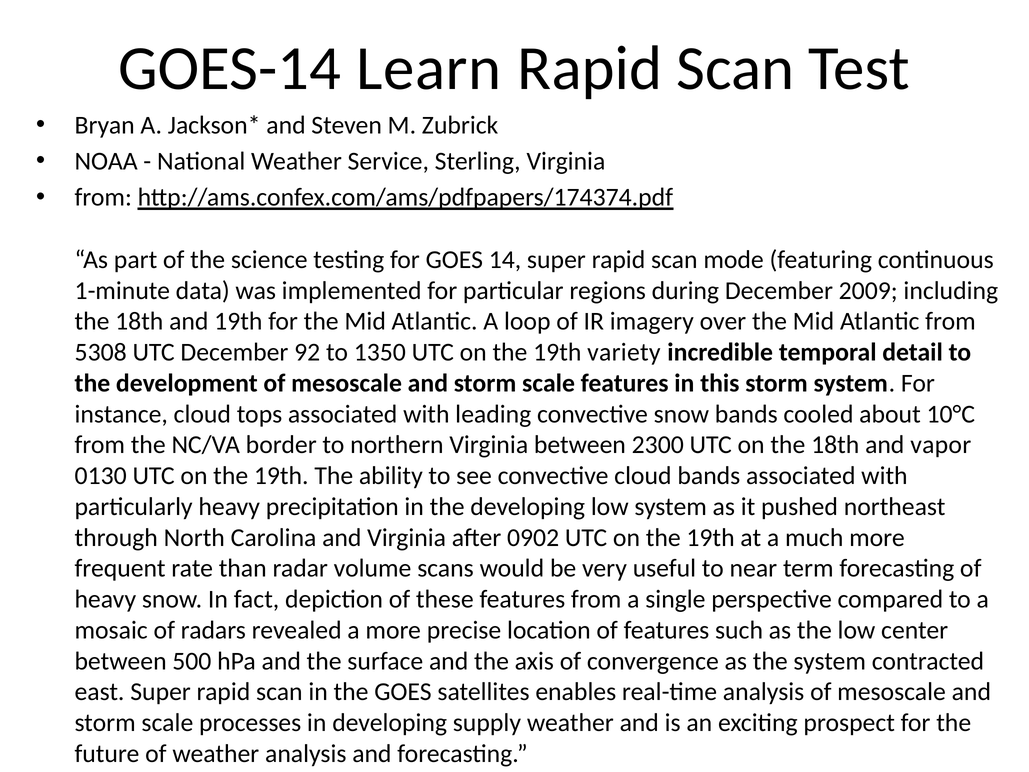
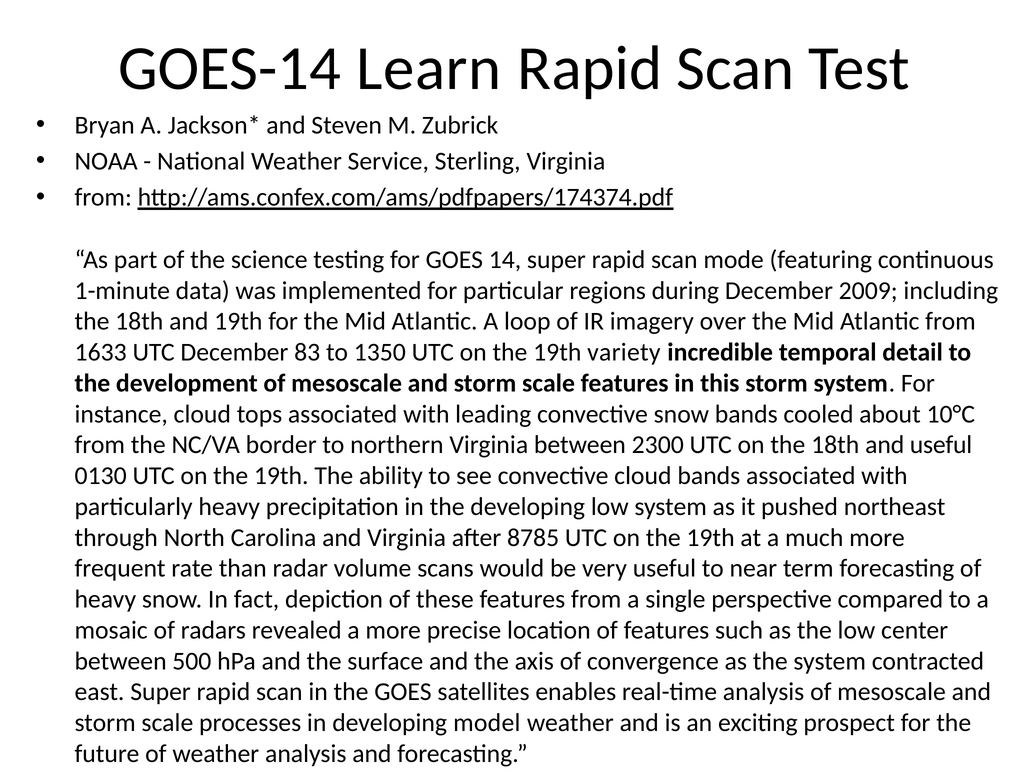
5308: 5308 -> 1633 (101, 352)
92: 92 -> 83 (307, 352)
and vapor: vapor -> useful (941, 445)
0902: 0902 -> 8785 (533, 537)
supply: supply -> model (487, 723)
